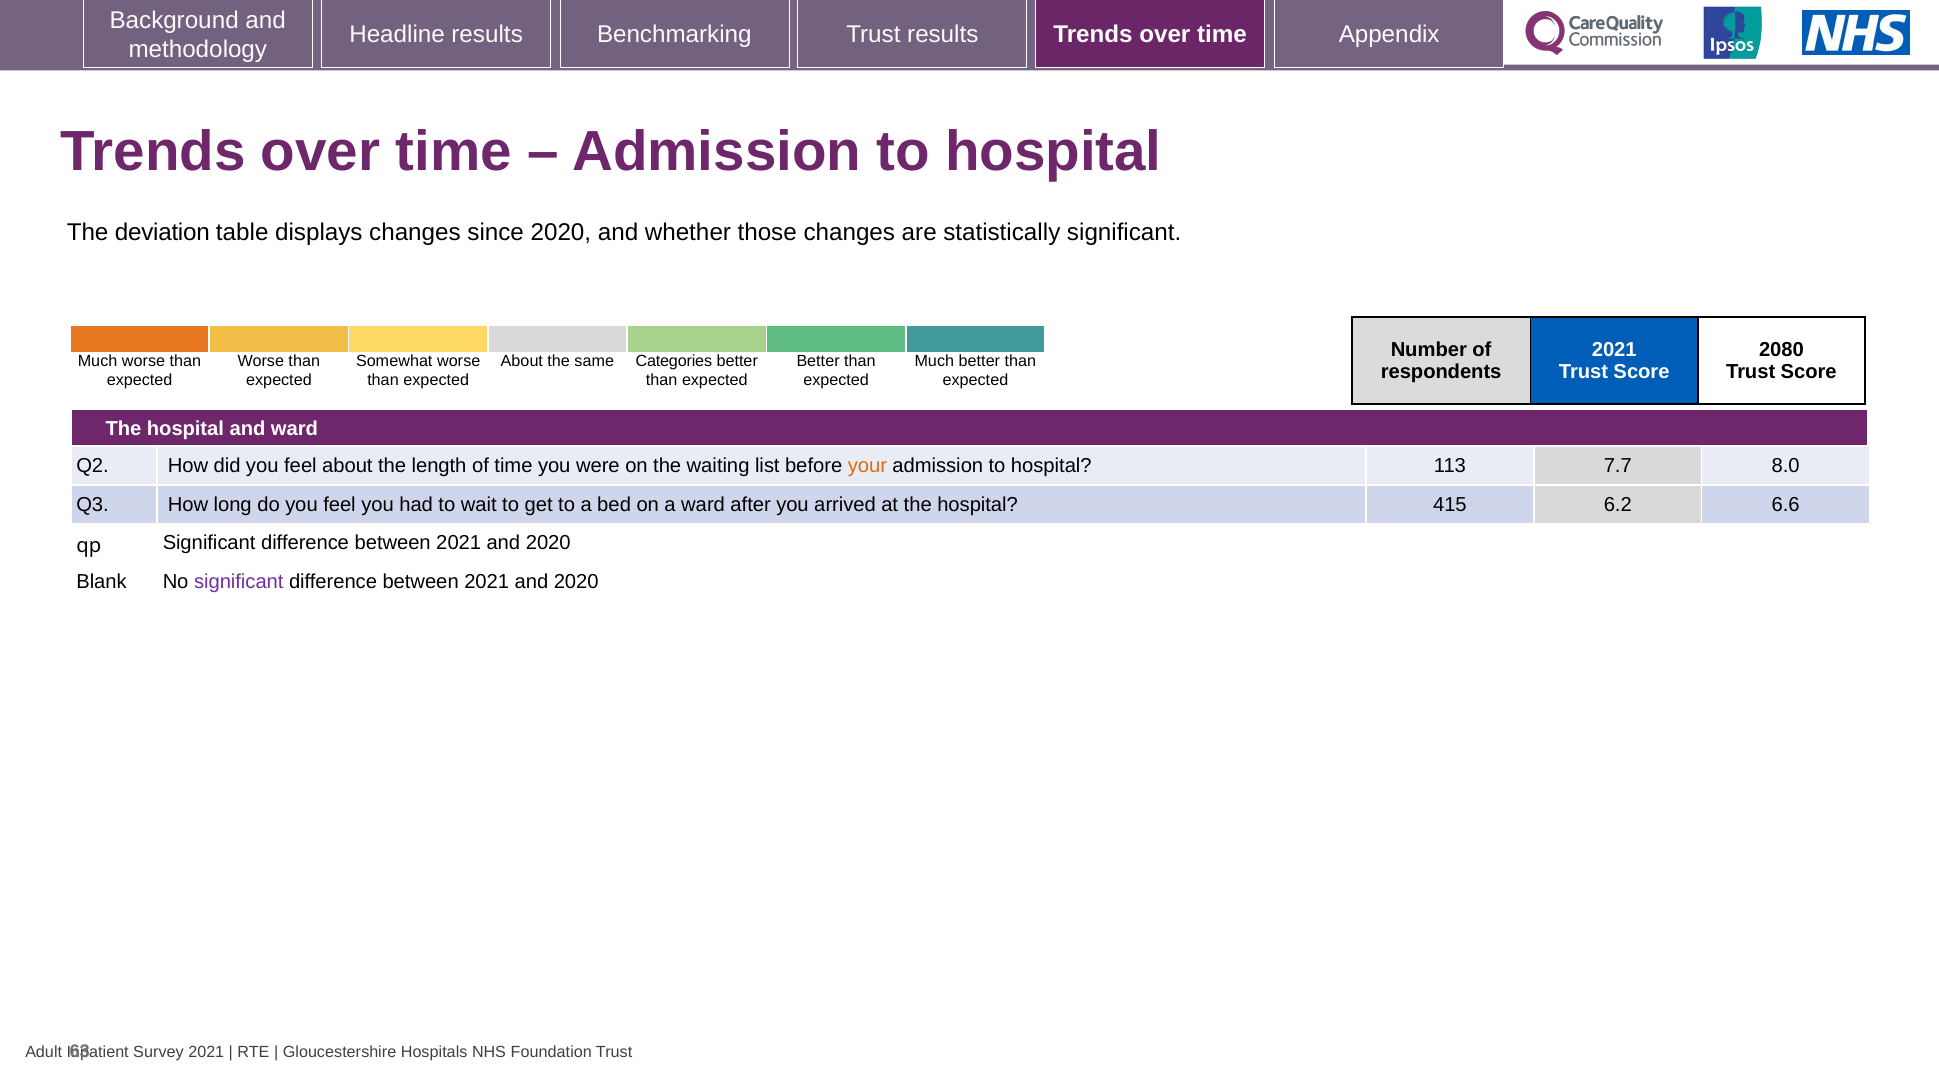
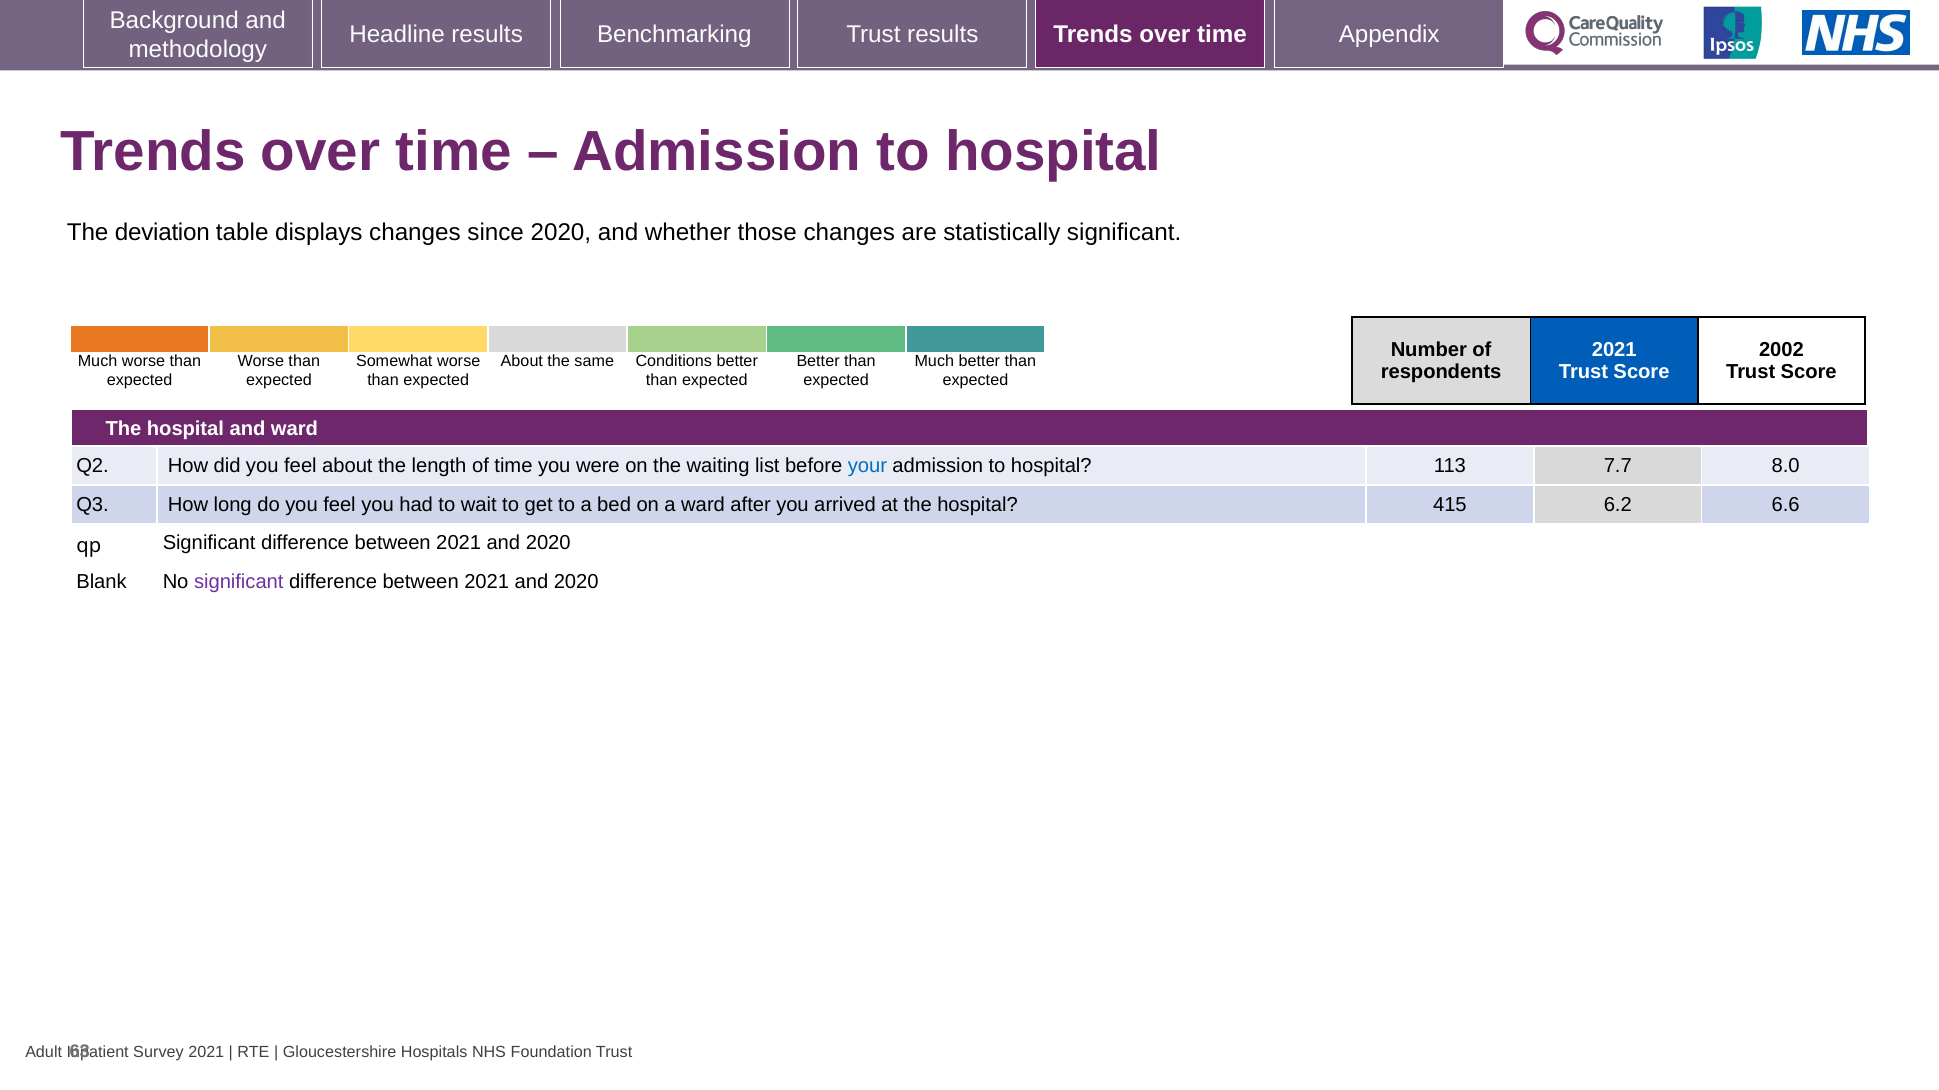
2080: 2080 -> 2002 (1781, 350)
Categories: Categories -> Conditions (674, 362)
your colour: orange -> blue (867, 466)
